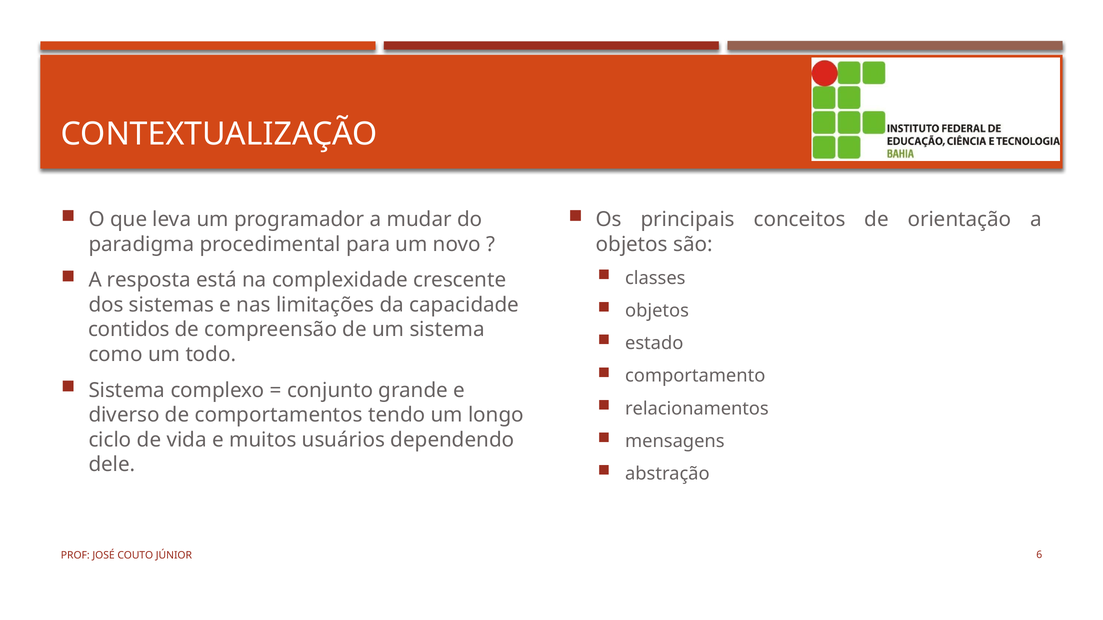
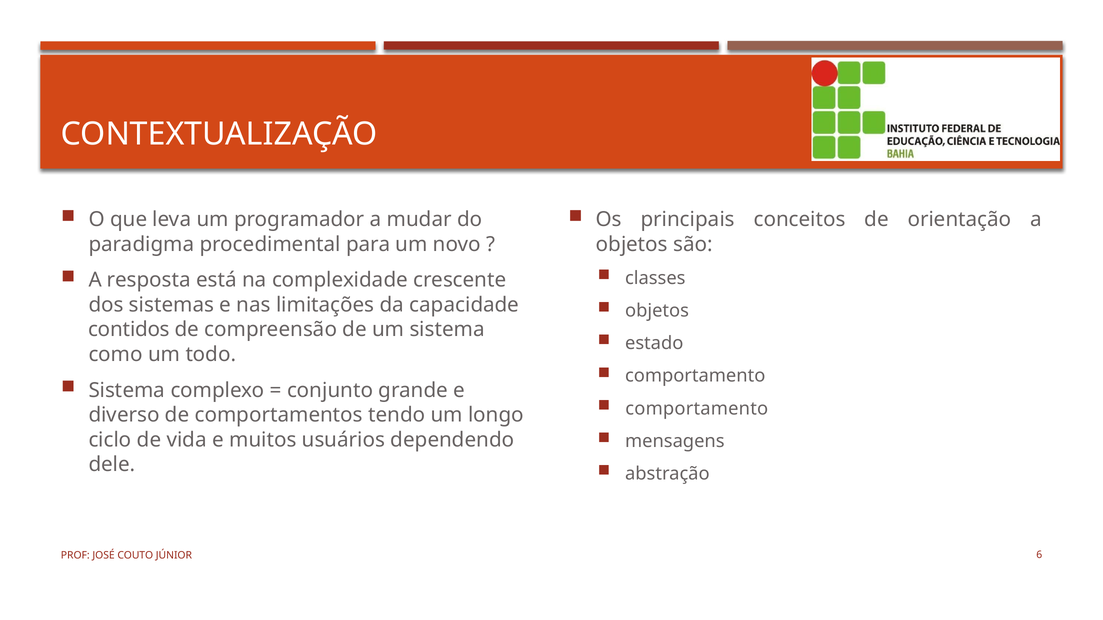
relacionamentos: relacionamentos -> comportamento (697, 409)
